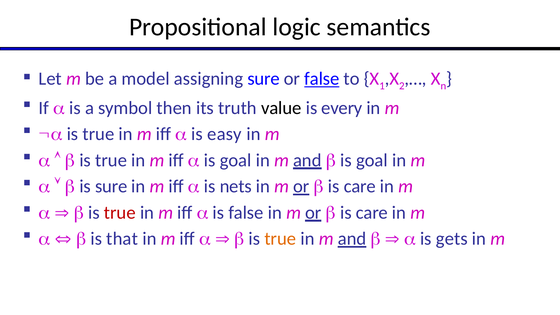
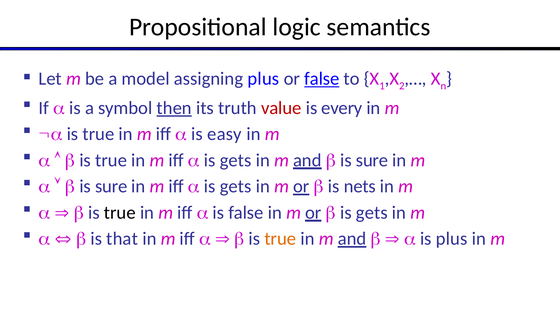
assigning sure: sure -> plus (263, 79)
then underline: none -> present (174, 108)
value colour: black -> red (281, 108)
goal: goal -> gets (236, 160)
goal: goal -> sure (372, 160)
nets: nets -> gets (236, 186)
care: care -> nets (360, 186)
true colour: red -> black (120, 213)
care: care -> gets (372, 213)
is gets: gets -> plus (452, 239)
